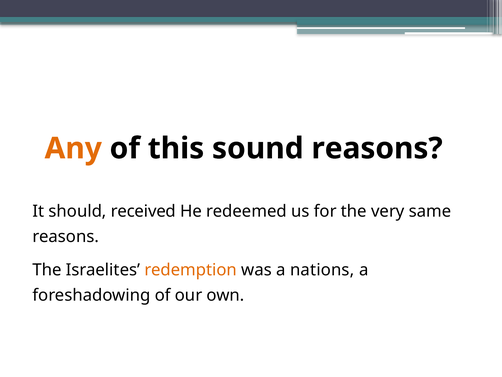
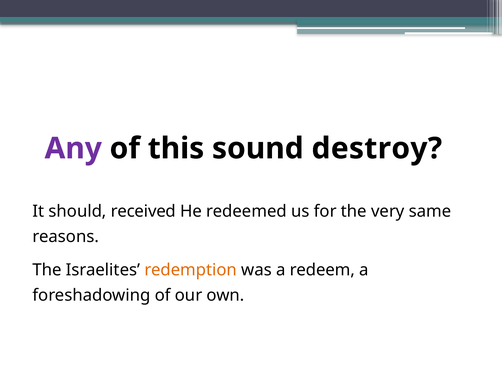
Any colour: orange -> purple (73, 148)
sound reasons: reasons -> destroy (377, 148)
nations: nations -> redeem (322, 270)
